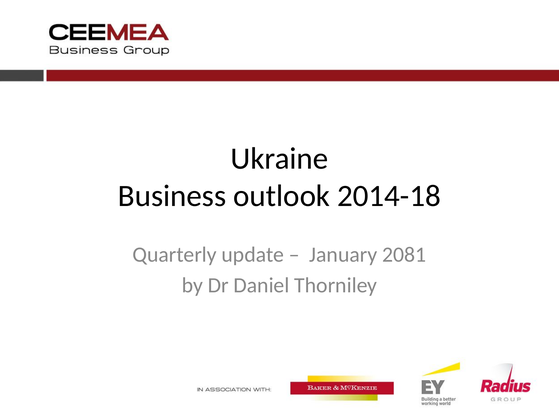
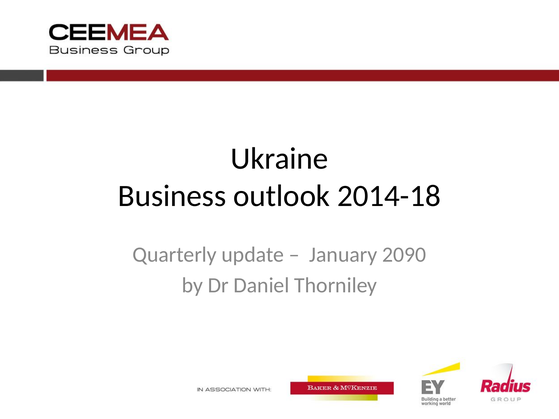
2081: 2081 -> 2090 (404, 255)
